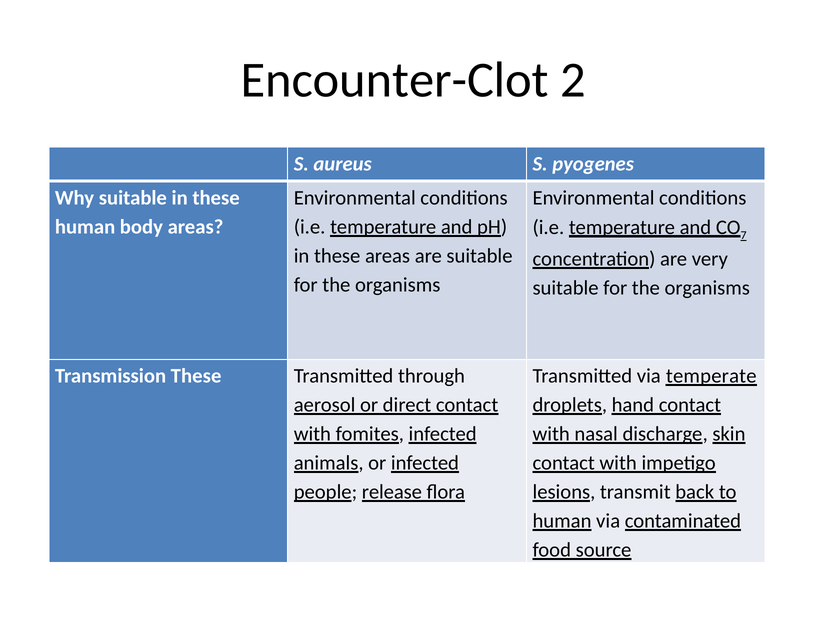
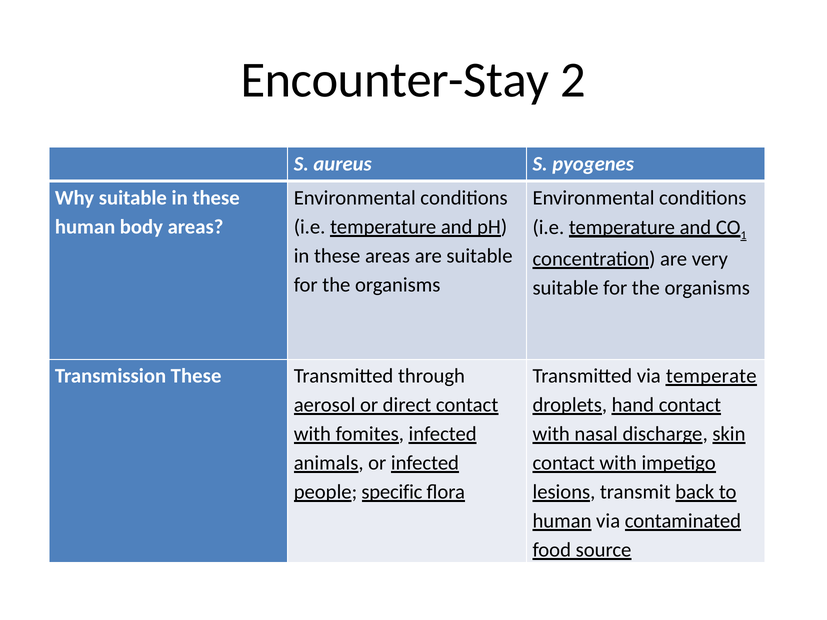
Encounter-Clot: Encounter-Clot -> Encounter-Stay (395, 80)
7: 7 -> 1 (744, 235)
release: release -> specific (392, 492)
